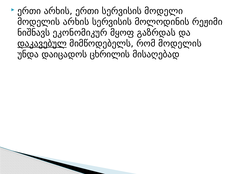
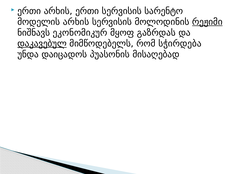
მოდელი: მოდელი -> სარენტო (164, 11)
რეჟიმი underline: none -> present (207, 22)
რომ მოდელის: მოდელის -> სჭირდება (180, 44)
ცხრილის: ცხრილის -> პუასონის (110, 54)
